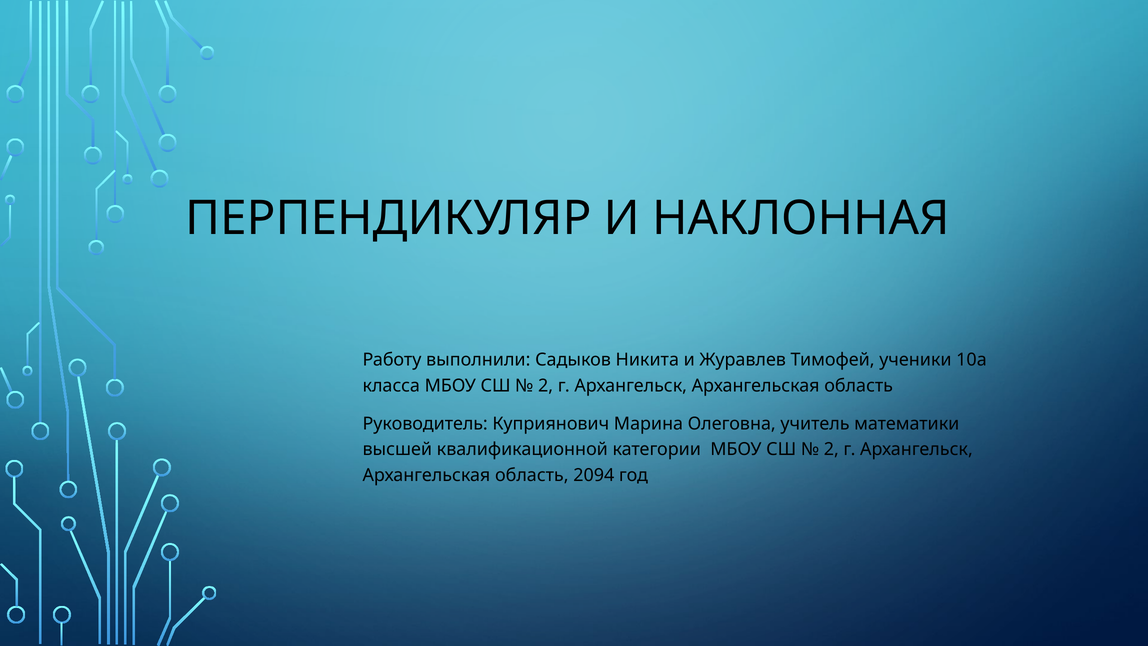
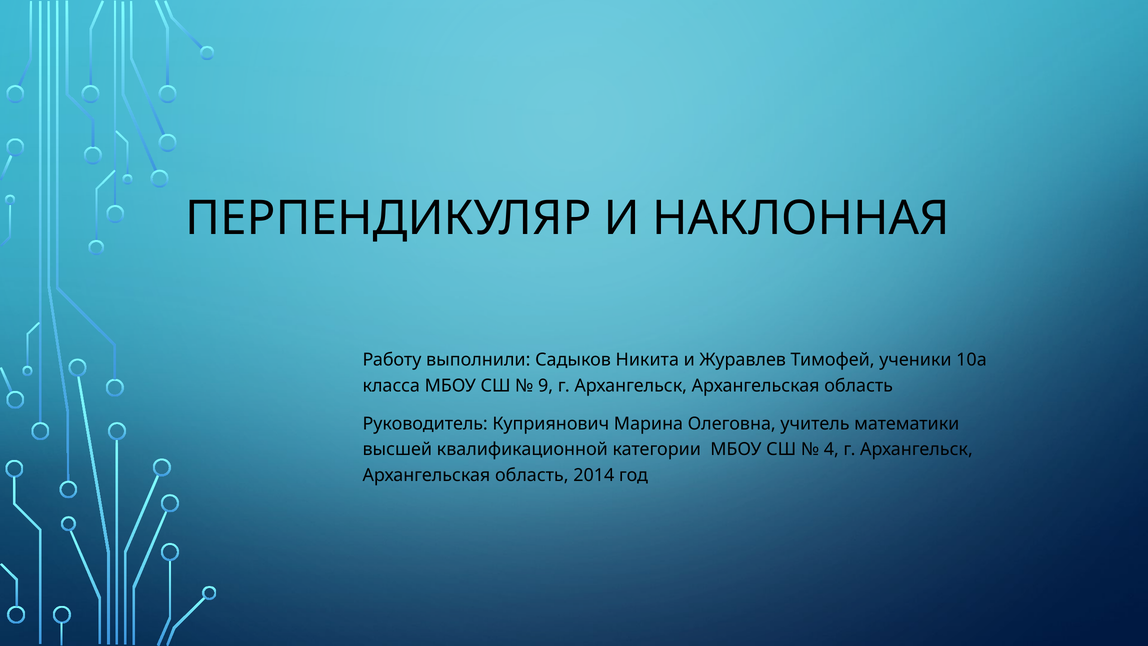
2: 2 -> 9 (546, 386)
2: 2 -> 4 (831, 449)
2094: 2094 -> 2014 (594, 475)
